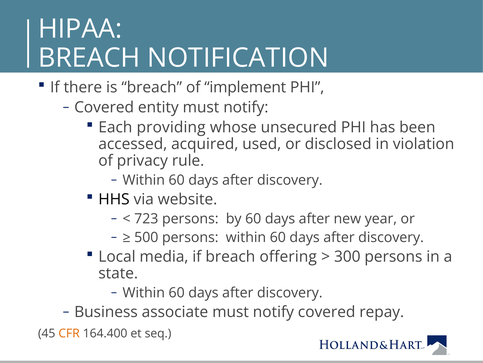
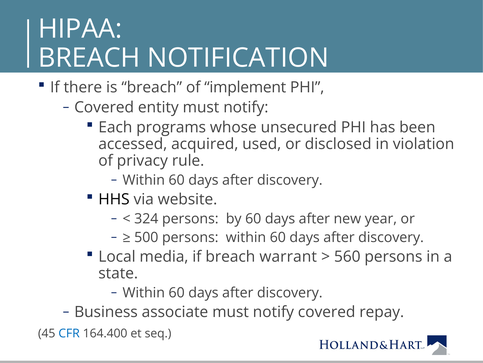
providing: providing -> programs (171, 127)
723: 723 -> 324 (146, 218)
offering: offering -> warrant (288, 256)
300: 300 -> 560 (347, 256)
CFR colour: orange -> blue (69, 333)
